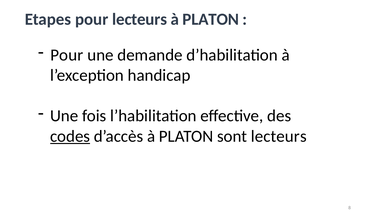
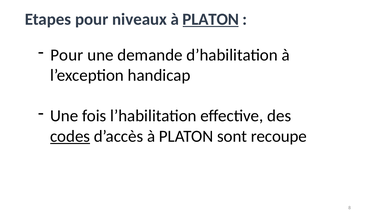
pour lecteurs: lecteurs -> niveaux (140, 19)
PLATON underline: none -> present (211, 19)
sont lecteurs: lecteurs -> recoupe (279, 136)
